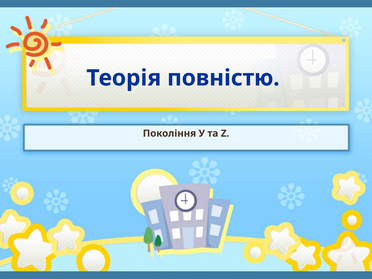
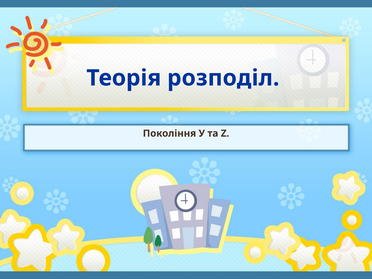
повністю: повністю -> розподіл (223, 78)
